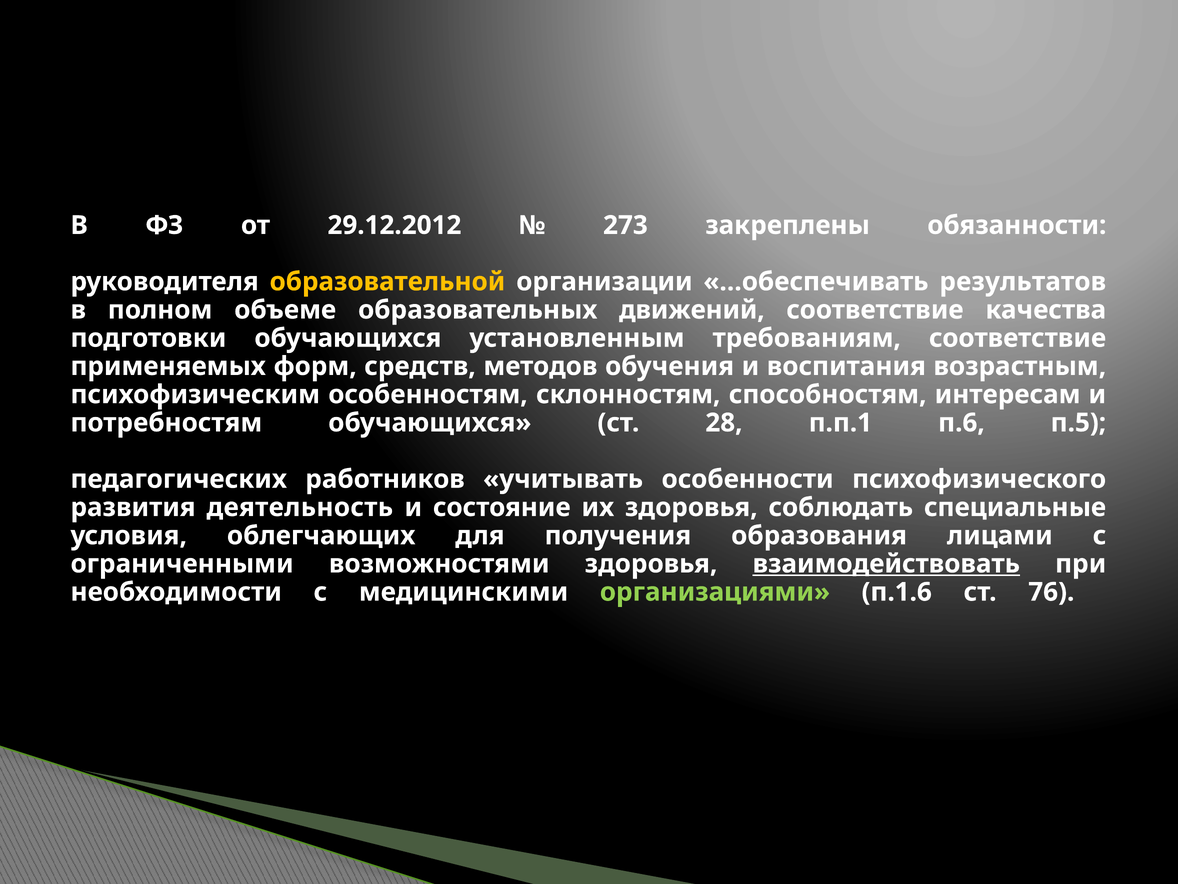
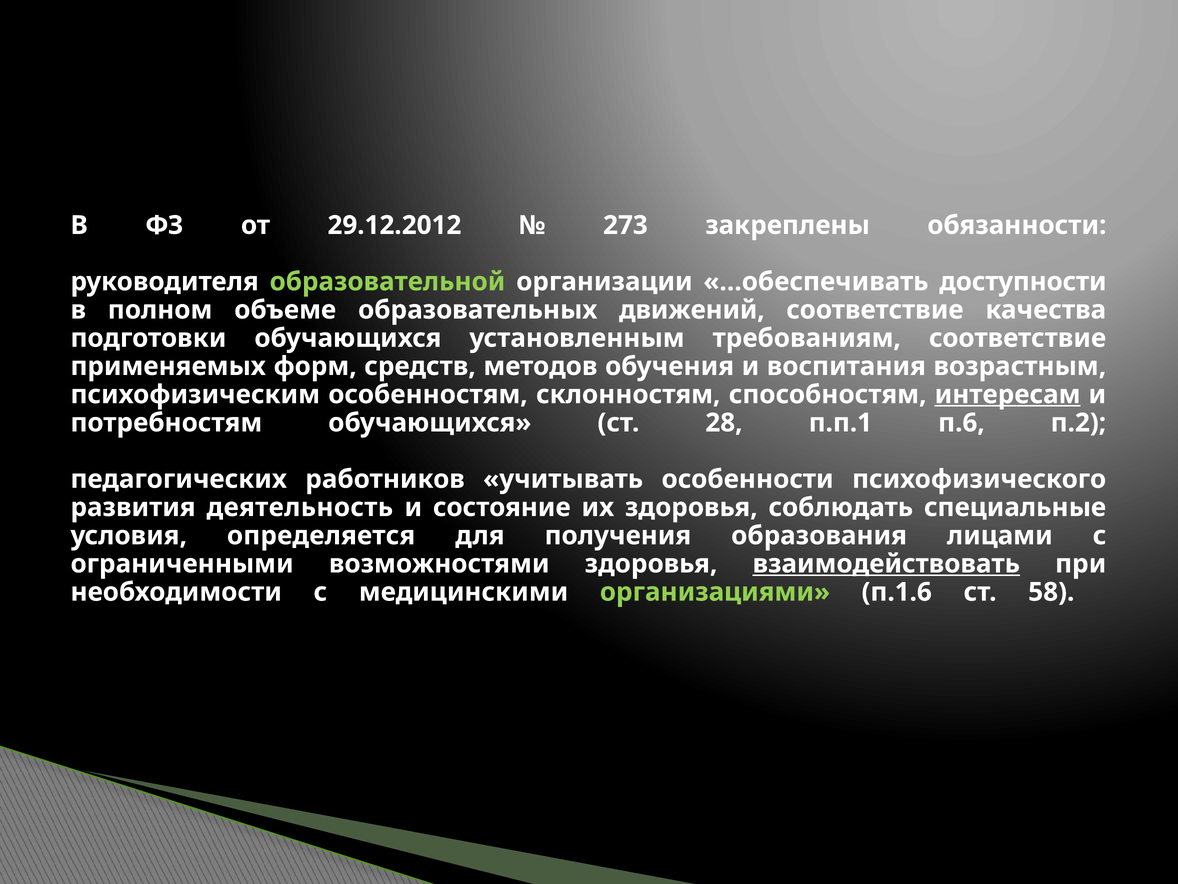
образовательной colour: yellow -> light green (387, 282)
результатов: результатов -> доступности (1023, 282)
интересам underline: none -> present (1008, 394)
п.5: п.5 -> п.2 (1078, 423)
облегчающих: облегчающих -> определяется (321, 535)
76: 76 -> 58 (1051, 592)
